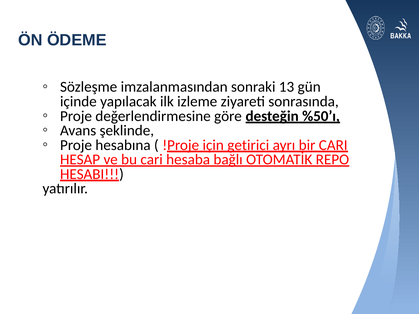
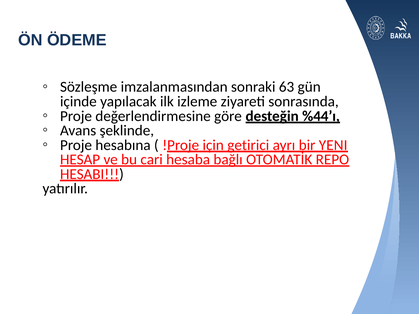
13: 13 -> 63 (287, 87)
%50’ı: %50’ı -> %44’ı (321, 116)
bir CARI: CARI -> YENI (333, 145)
